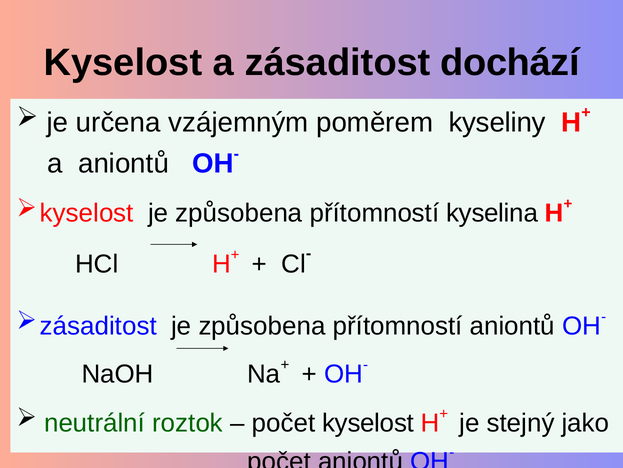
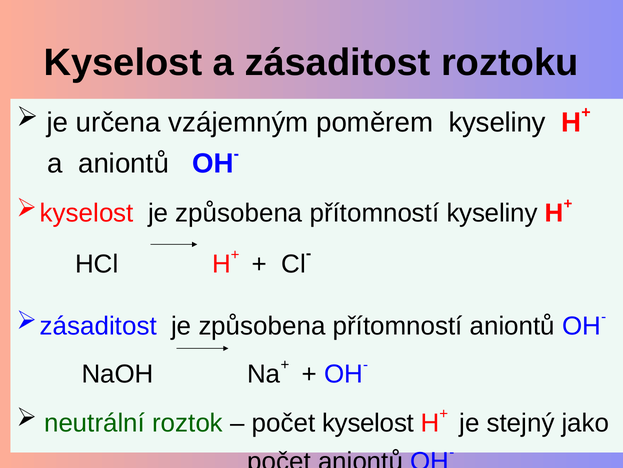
dochází: dochází -> roztoku (510, 62)
přítomností kyselina: kyselina -> kyseliny (492, 213)
